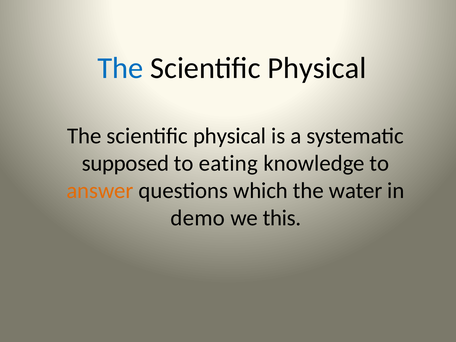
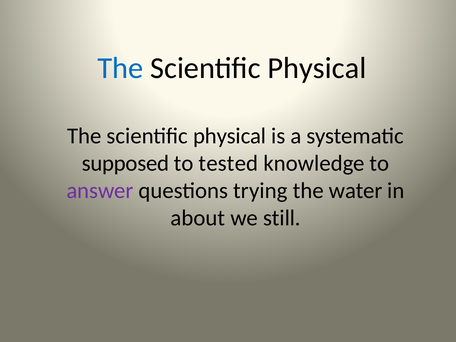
eating: eating -> tested (228, 163)
answer colour: orange -> purple (100, 191)
which: which -> trying (260, 191)
demo: demo -> about (198, 218)
this: this -> still (282, 218)
